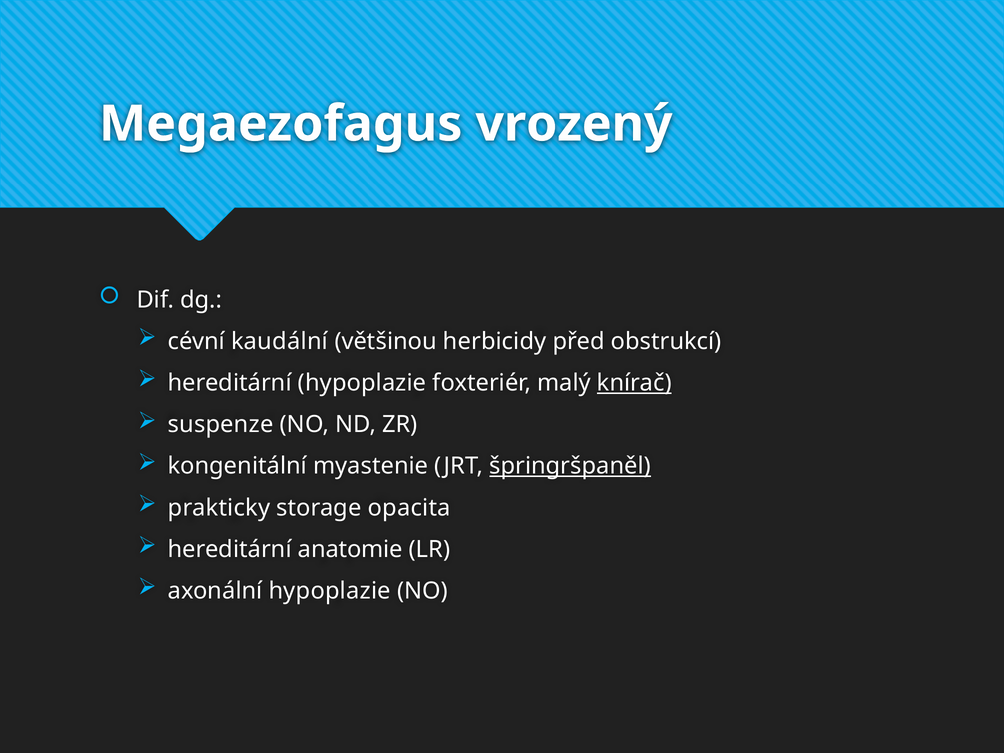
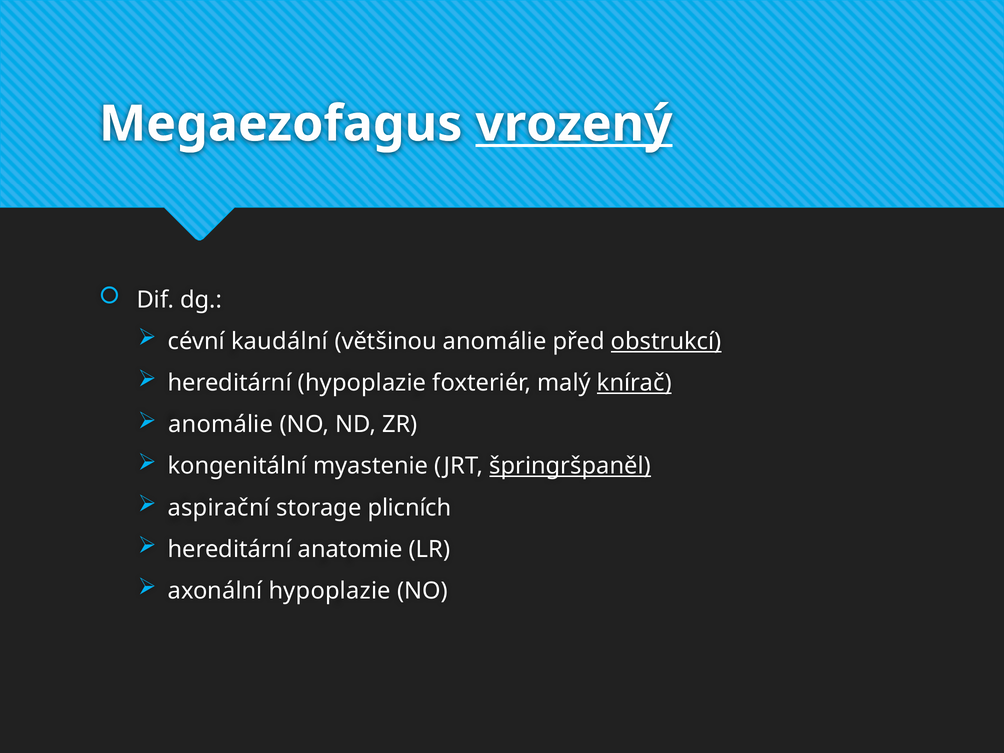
vrozený underline: none -> present (574, 124)
většinou herbicidy: herbicidy -> anomálie (495, 341)
obstrukcí underline: none -> present (666, 341)
suspenze: suspenze -> anomálie (221, 425)
prakticky: prakticky -> aspirační (219, 508)
opacita: opacita -> plicních (409, 508)
